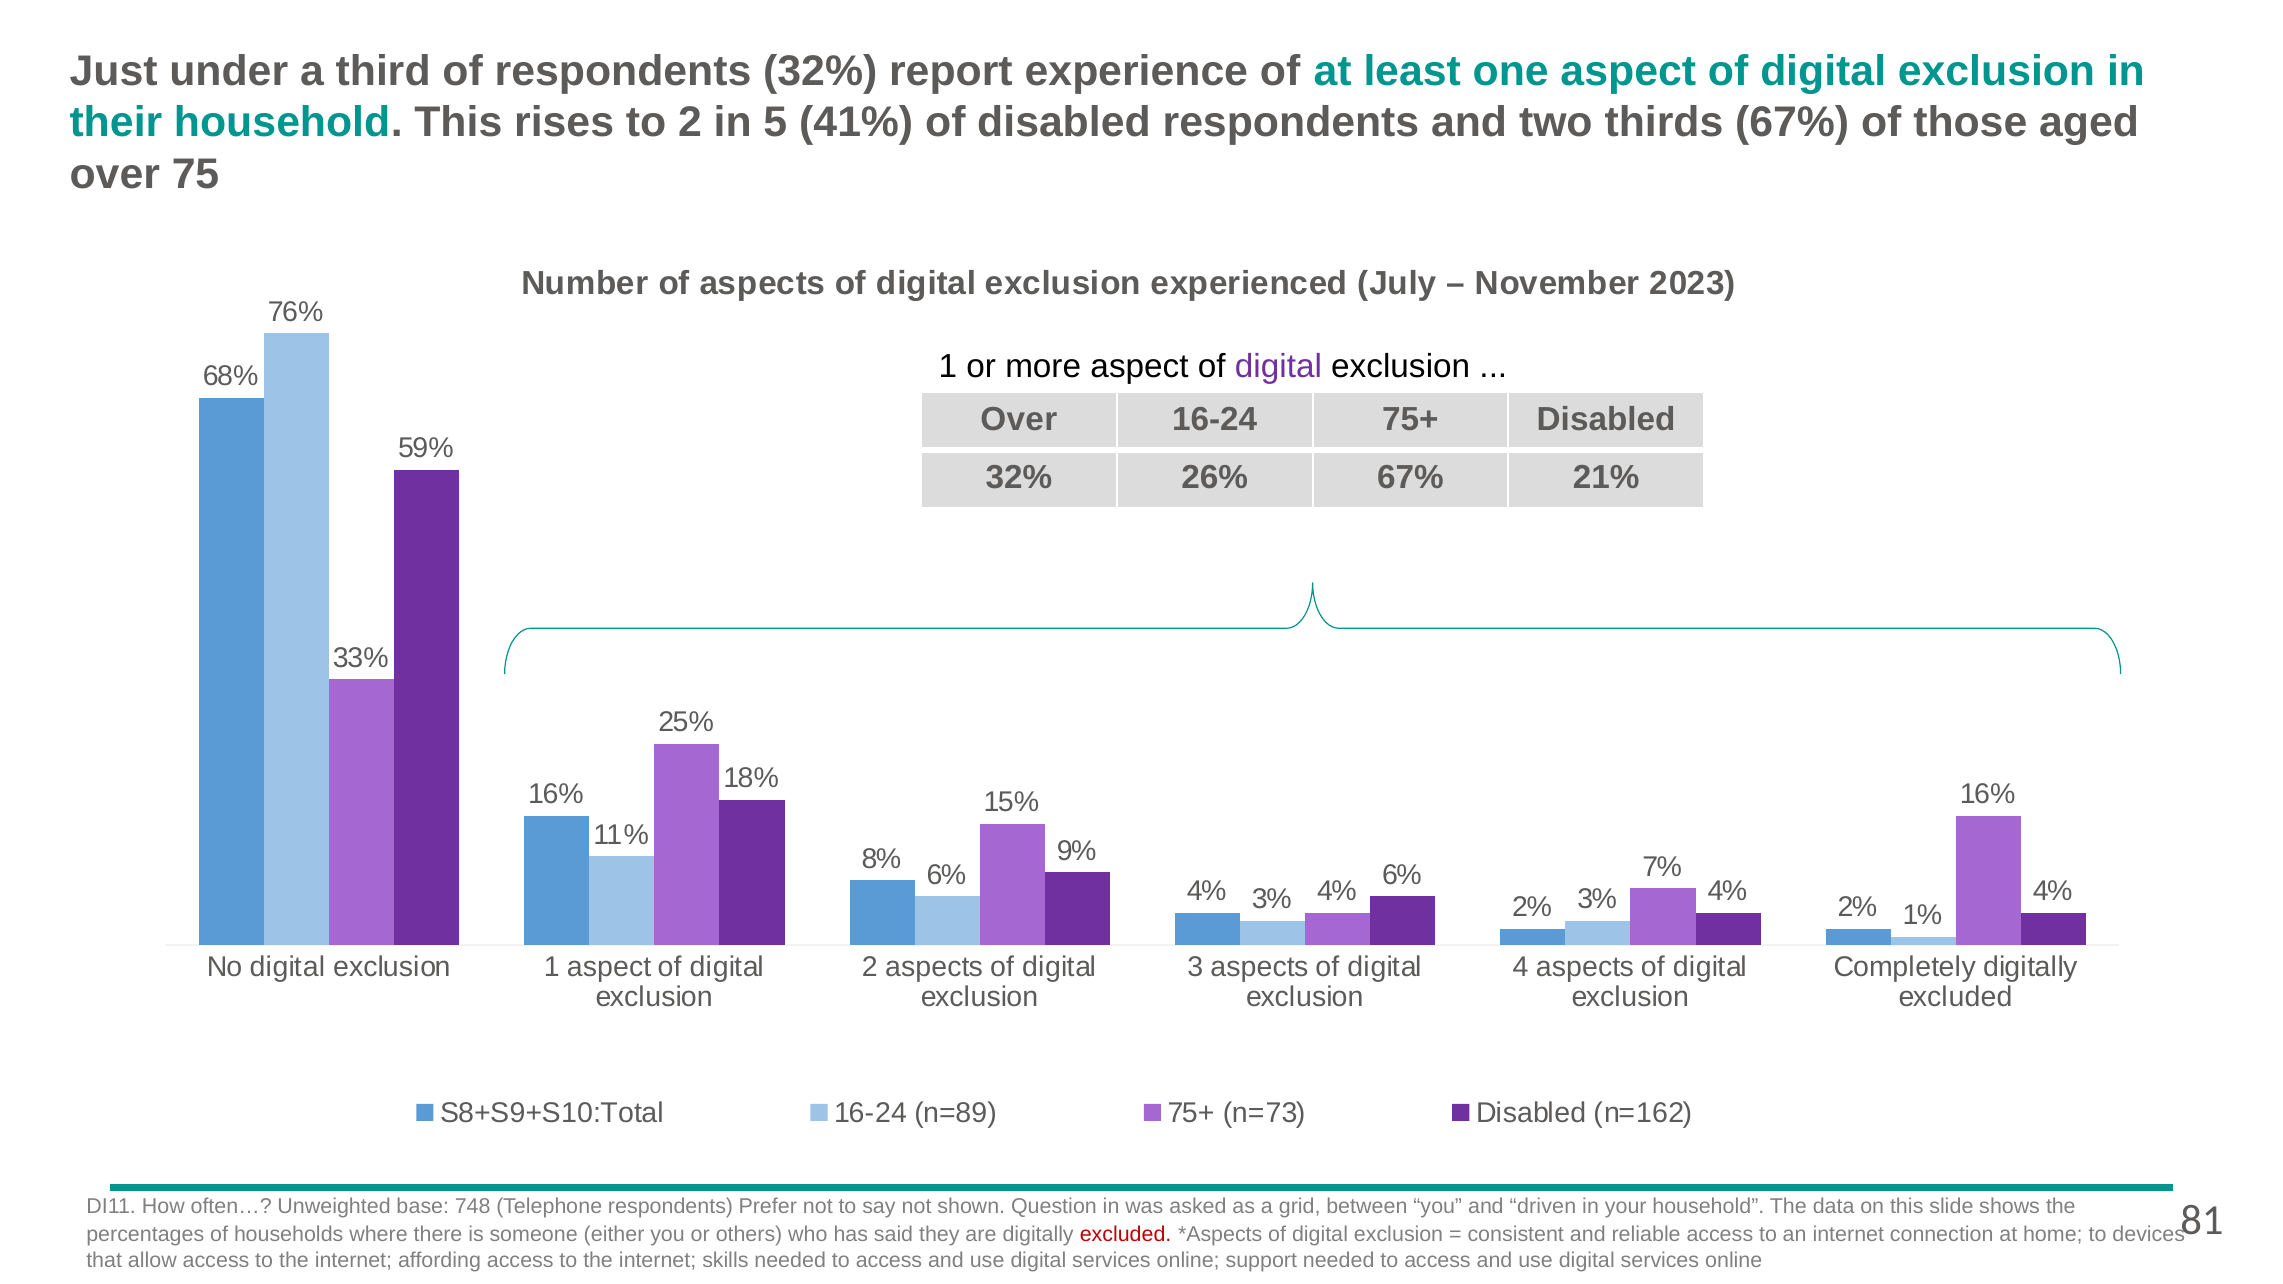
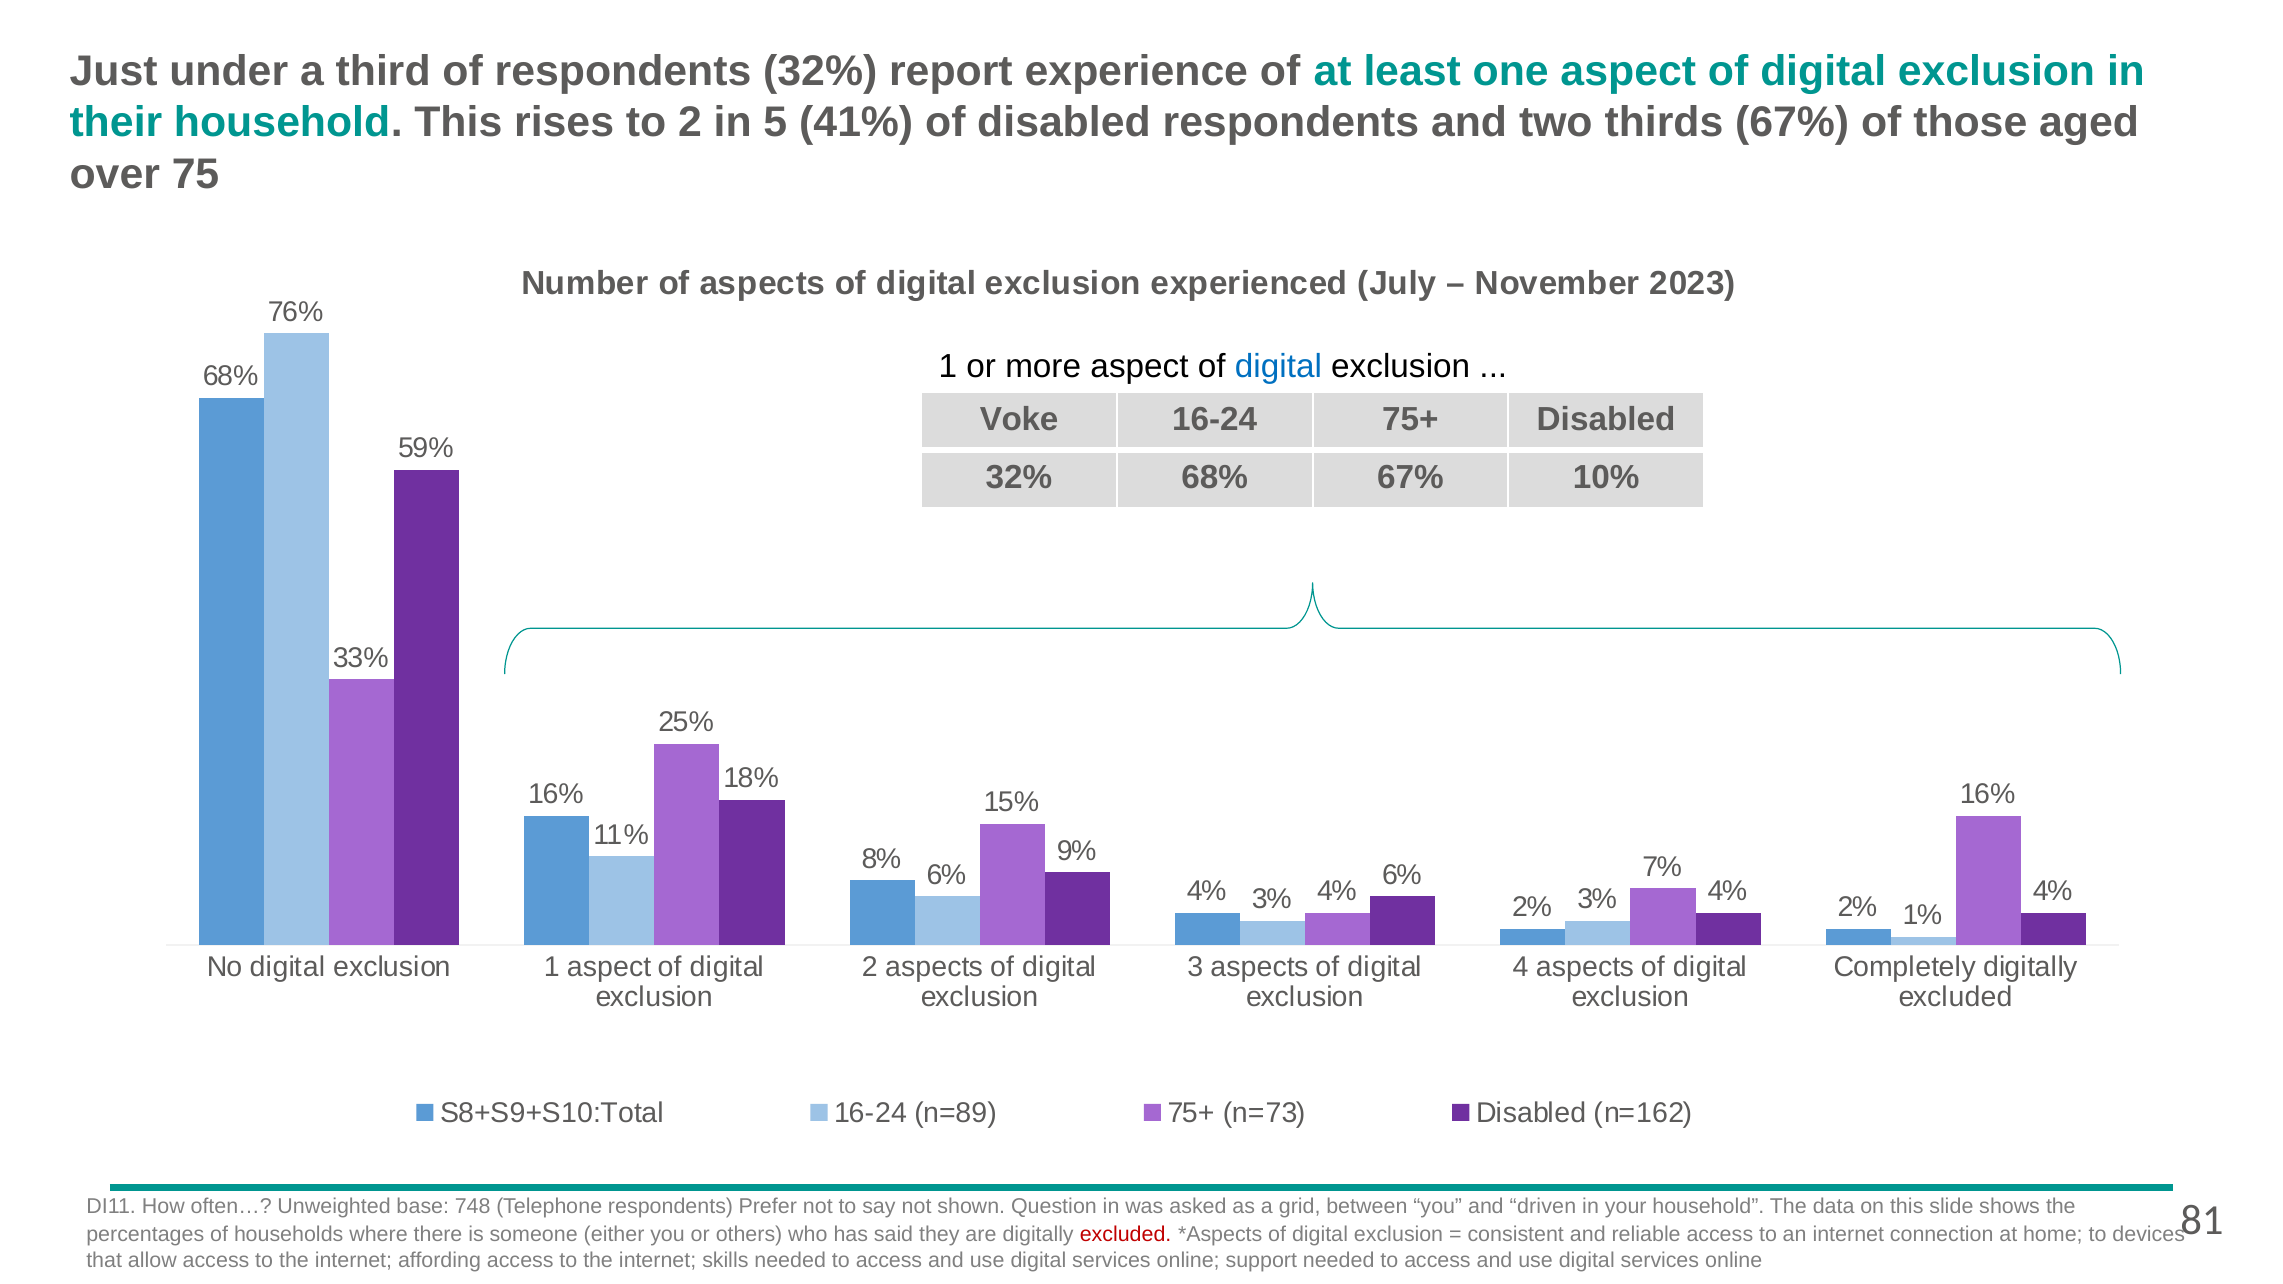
digital colour: purple -> blue (1278, 367)
Over: Over -> Voke (1019, 420)
32% 26%: 26% -> 68% (1215, 478)
21%: 21% -> 10% (1606, 478)
